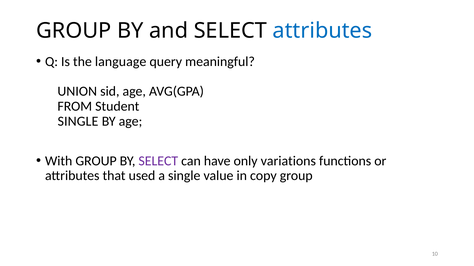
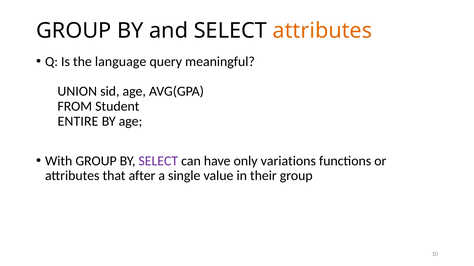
attributes colour: blue -> orange (322, 31)
SINGLE: SINGLE -> ENTIRE (78, 121)
used: used -> after (142, 176)
copy: copy -> their (263, 176)
